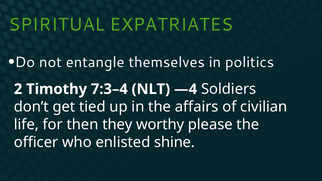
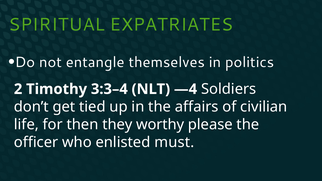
7:3–4: 7:3–4 -> 3:3–4 (109, 89)
shine: shine -> must (174, 142)
